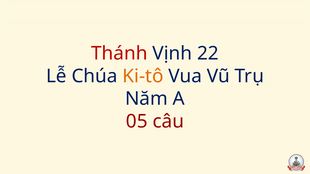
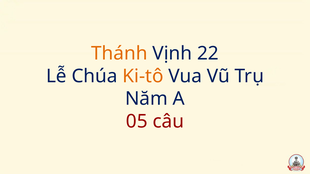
Thánh colour: red -> orange (119, 53)
